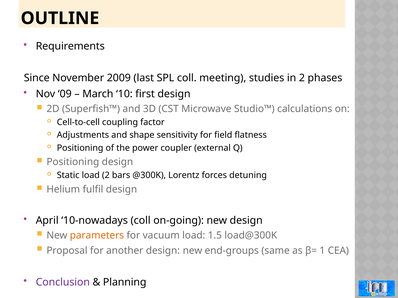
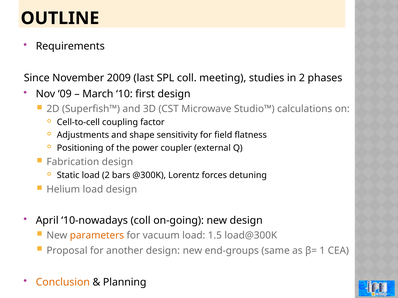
Positioning: Positioning -> Fabrication (73, 162)
Helium fulfil: fulfil -> load (93, 190)
Conclusion colour: purple -> orange (63, 283)
